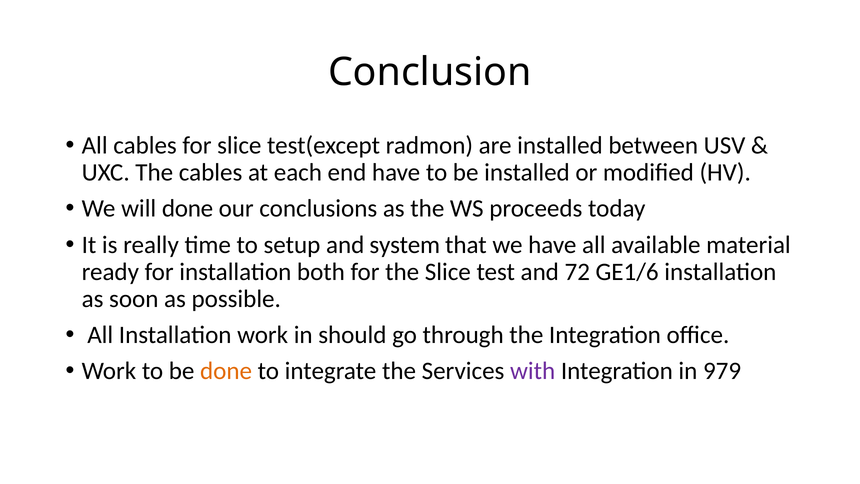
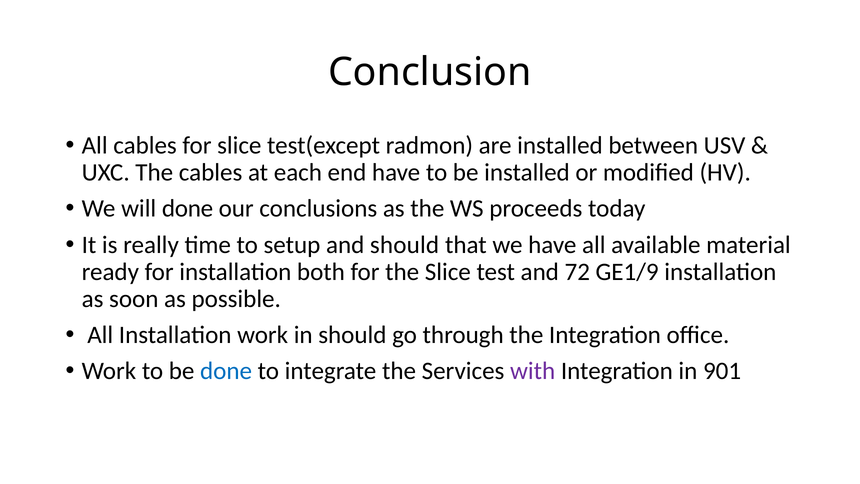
and system: system -> should (405, 245)
GE1/6: GE1/6 -> GE1/9 (627, 272)
done colour: orange -> blue (226, 371)
979: 979 -> 901 (722, 371)
